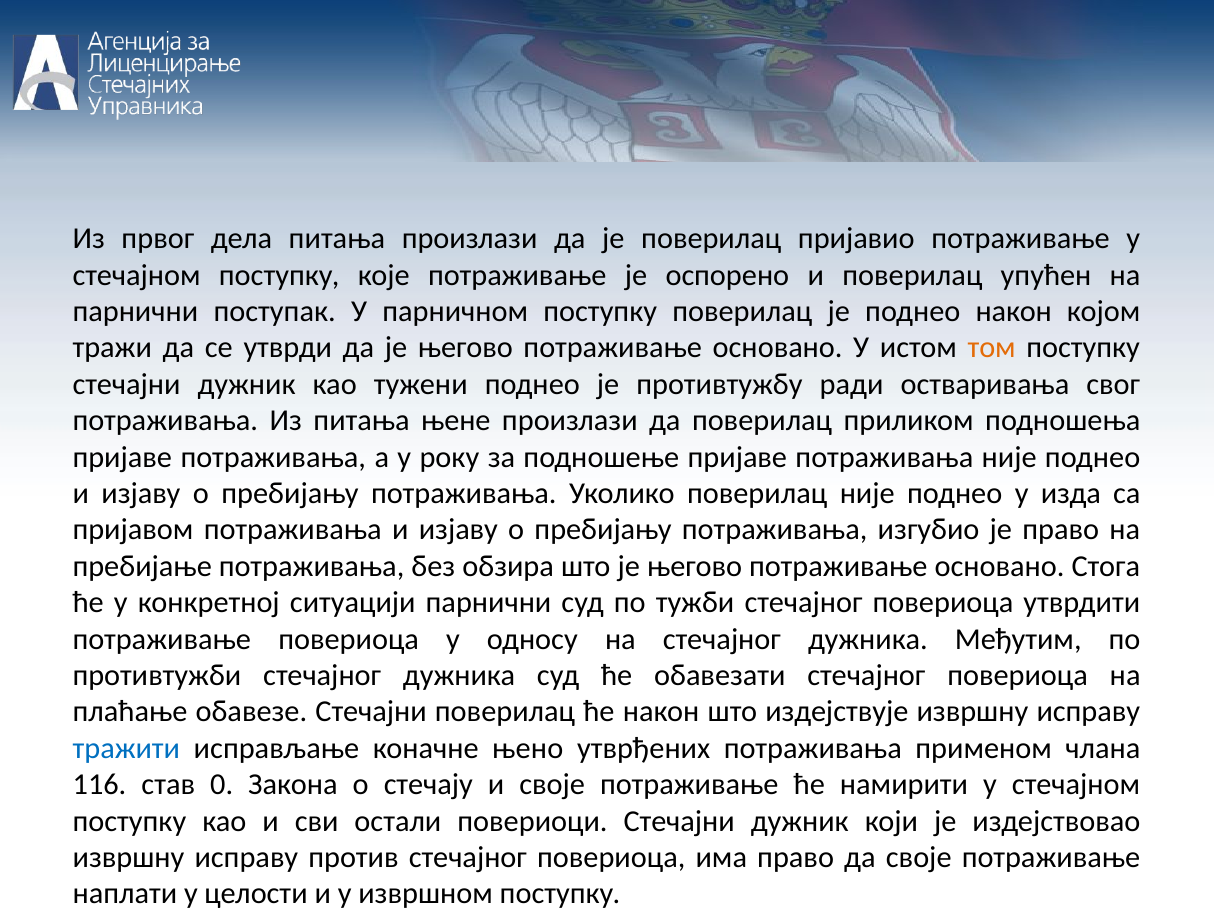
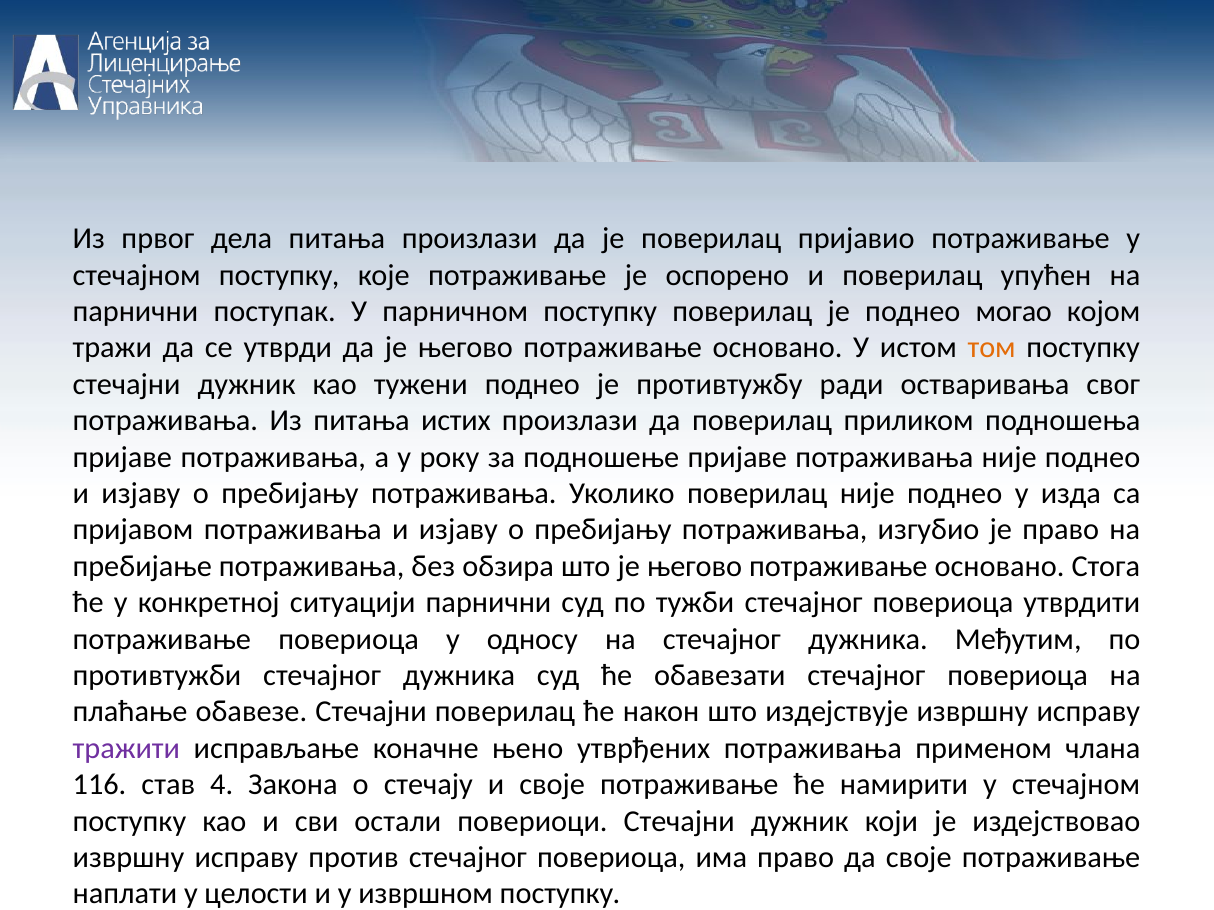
поднео након: након -> могао (1014, 312)
њене: њене -> истих (456, 421)
тражити colour: blue -> purple (126, 749)
0: 0 -> 4 (222, 785)
